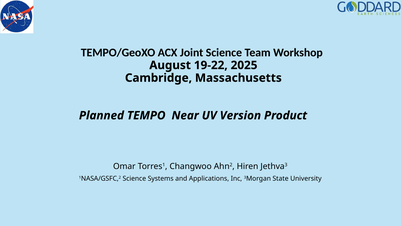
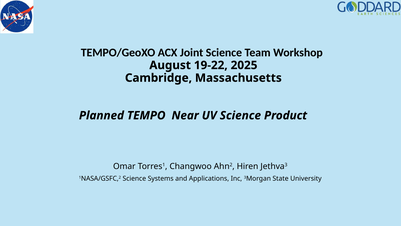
UV Version: Version -> Science (240, 115)
